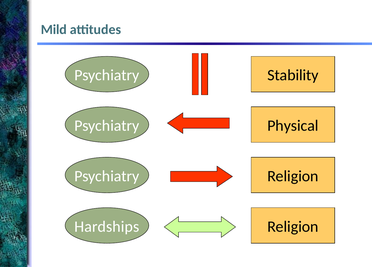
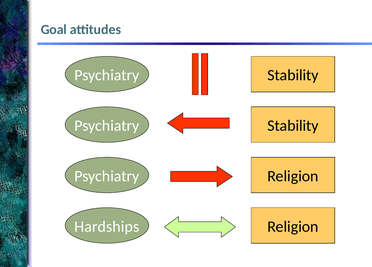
Mild: Mild -> Goal (54, 30)
Physical: Physical -> Stability (293, 126)
